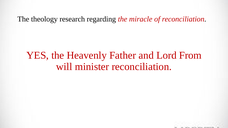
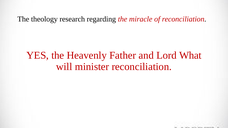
From: From -> What (190, 55)
